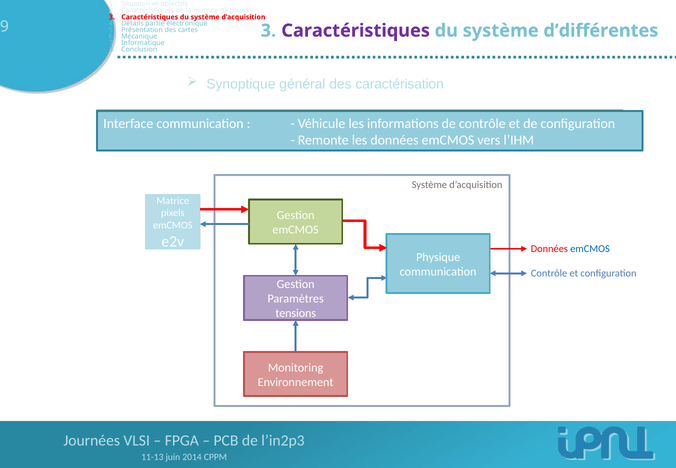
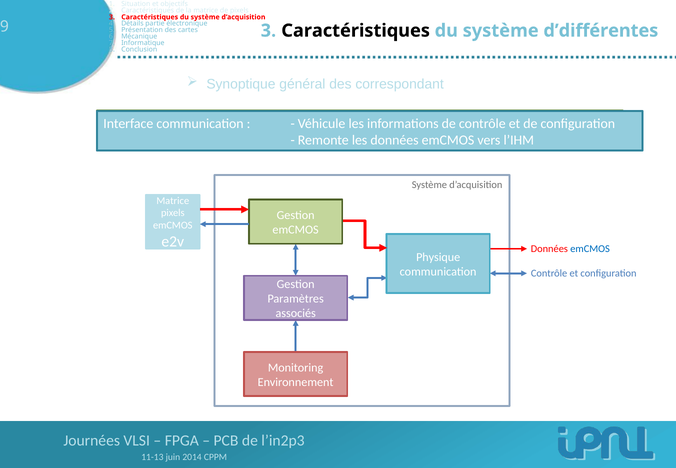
Caractéristiques colour: purple -> black (356, 31)
caractérisation: caractérisation -> correspondant (400, 84)
tensions: tensions -> associés (296, 313)
